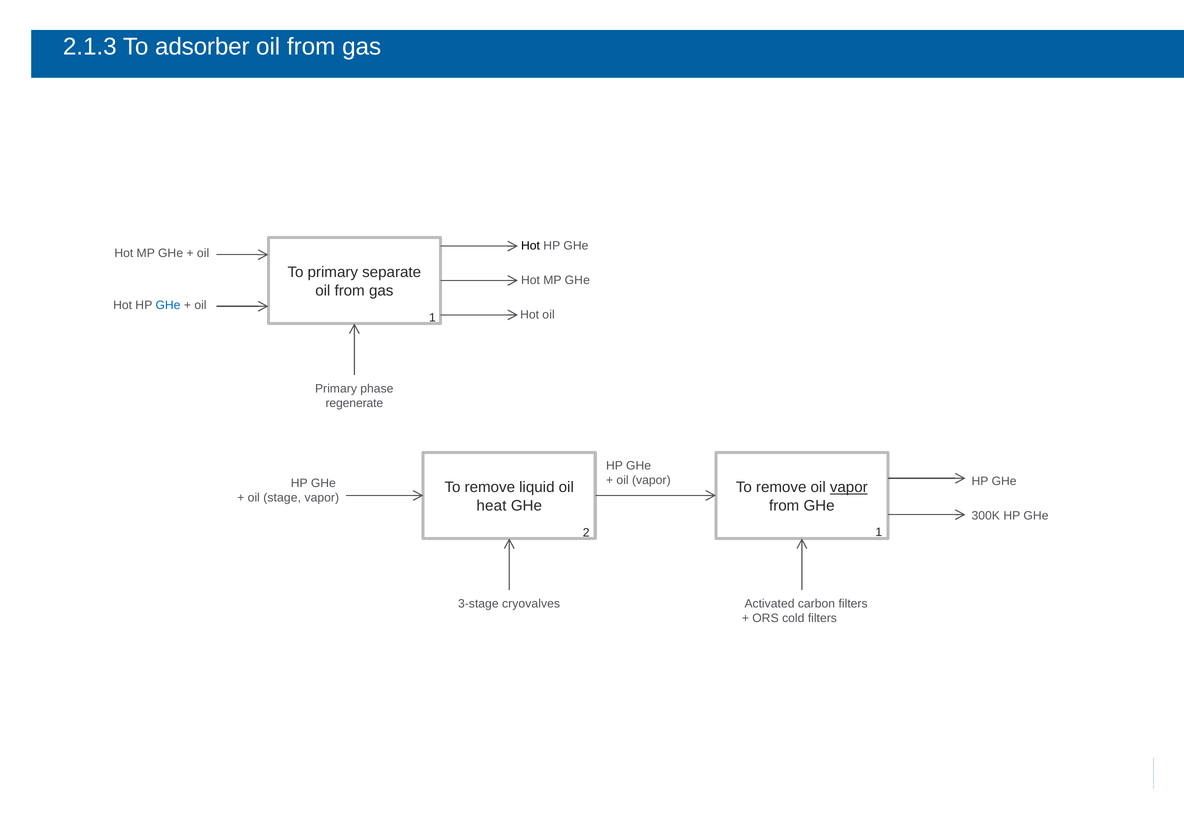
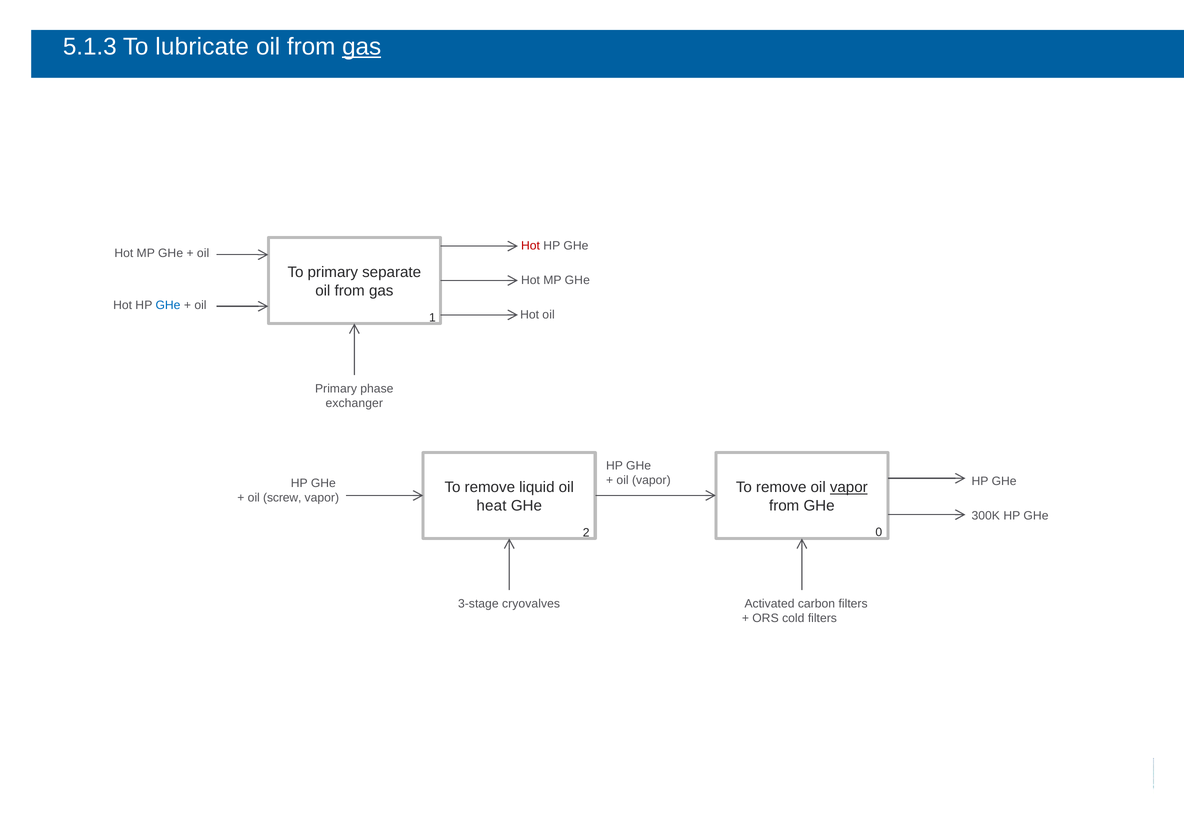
2.1.3: 2.1.3 -> 5.1.3 (90, 47)
adsorber: adsorber -> lubricate (202, 47)
gas underline: none -> present (362, 47)
Hot colour: black -> red (531, 246)
regenerate: regenerate -> exchanger (354, 403)
stage: stage -> screw (282, 498)
2 1: 1 -> 0 (879, 533)
